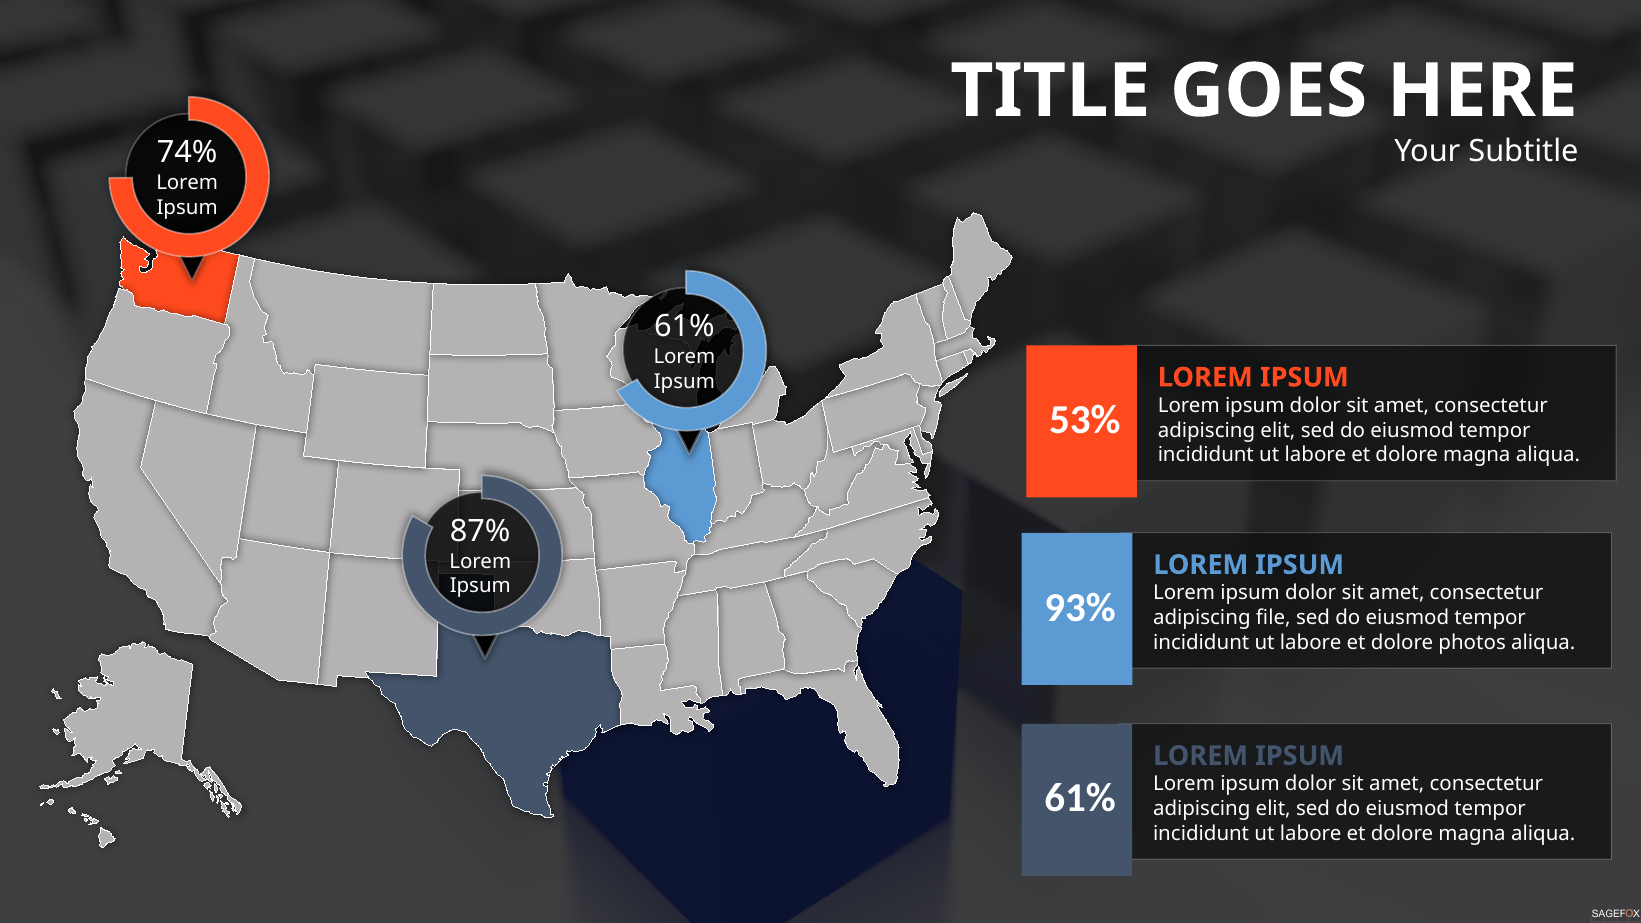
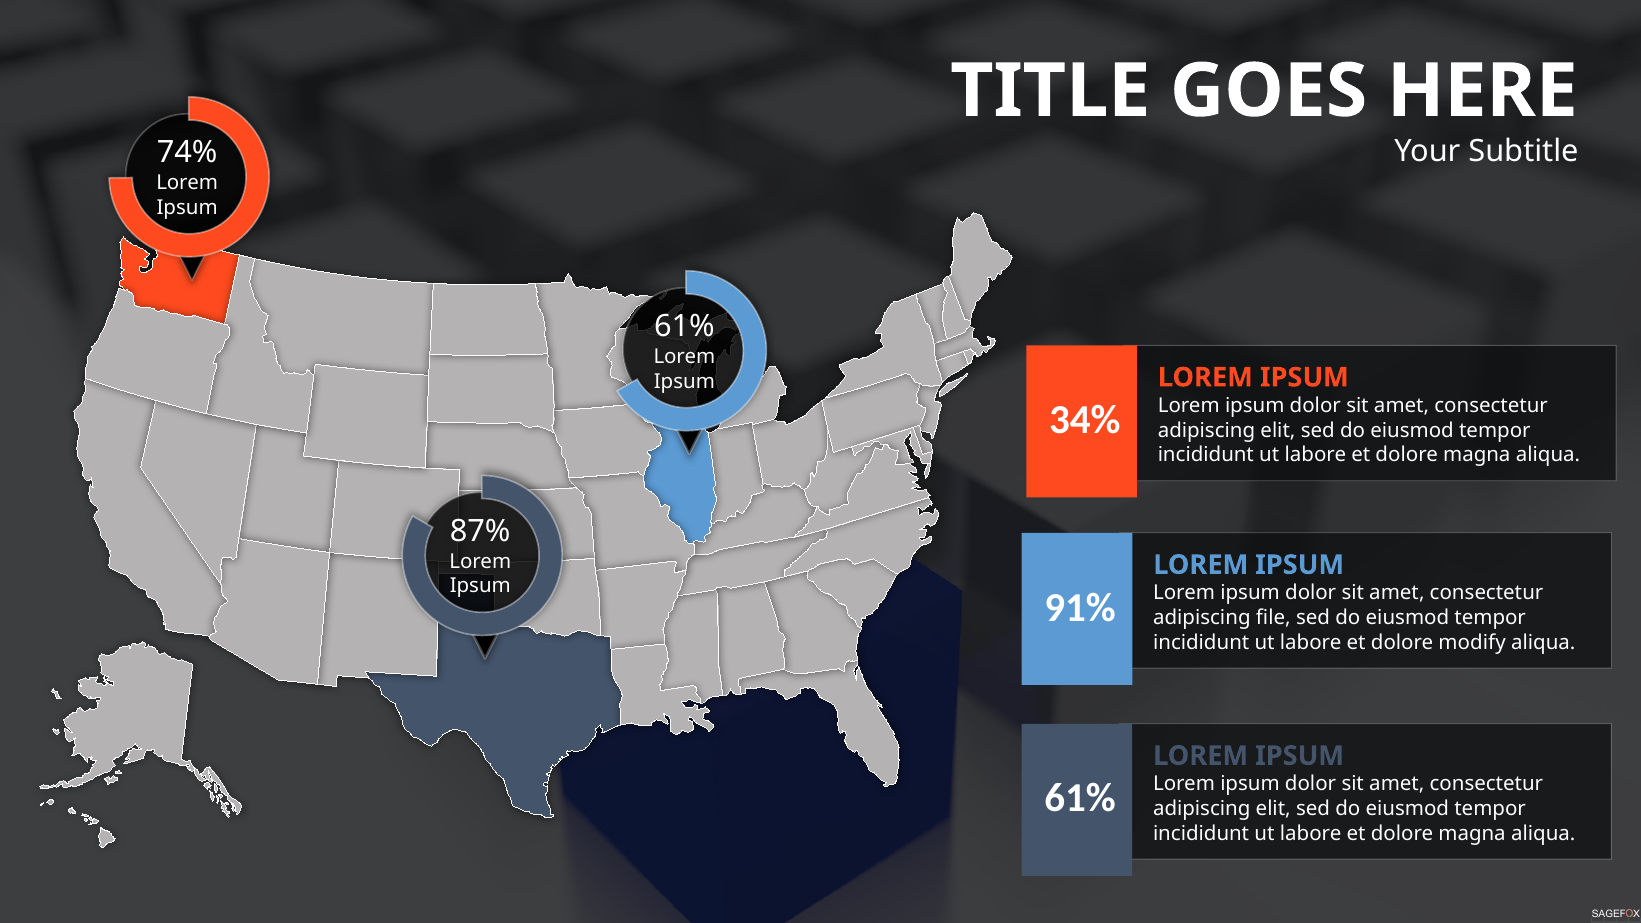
53%: 53% -> 34% (1085, 420)
93%: 93% -> 91% (1080, 608)
photos: photos -> modify (1472, 642)
